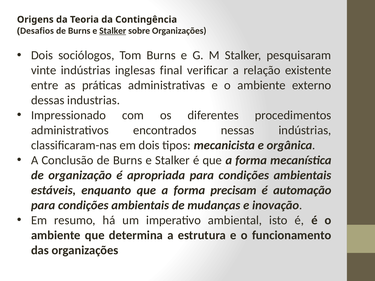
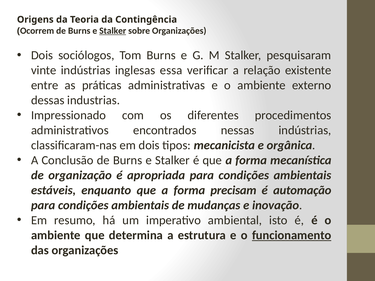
Desafios: Desafios -> Ocorrem (37, 31)
final: final -> essa (171, 70)
funcionamento underline: none -> present (292, 235)
